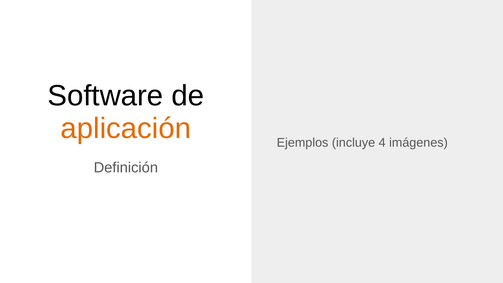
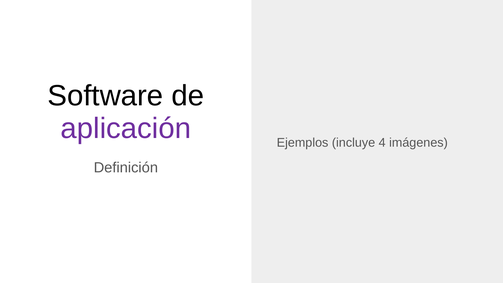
aplicación colour: orange -> purple (126, 128)
